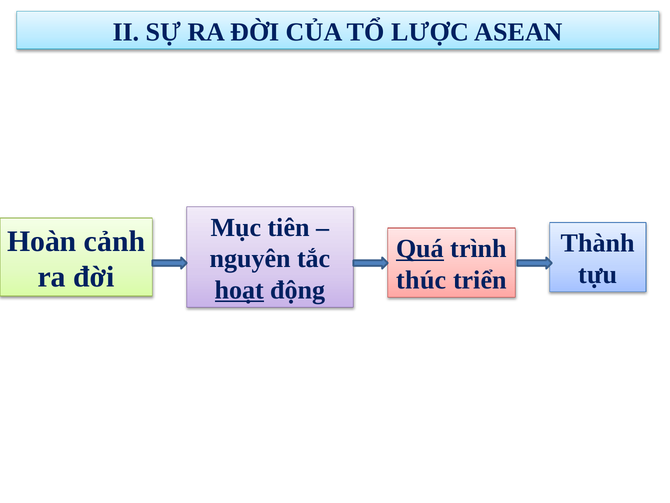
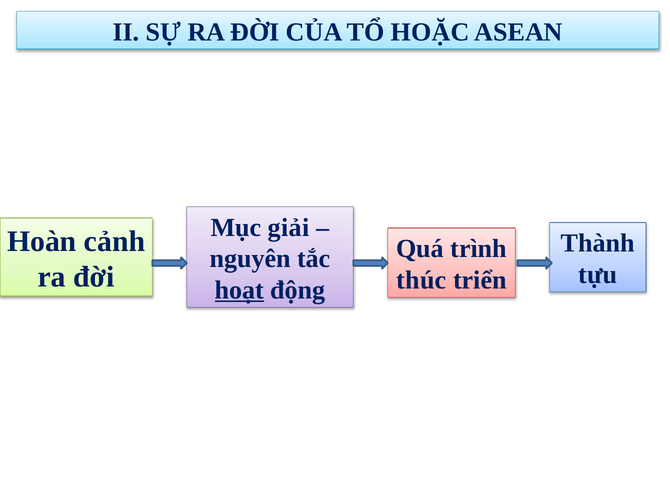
LƯỢC: LƯỢC -> HOẶC (430, 32)
tiên: tiên -> giải (289, 227)
Quá underline: present -> none (420, 249)
